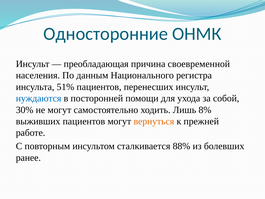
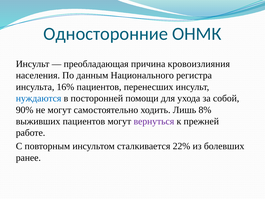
своевременной: своевременной -> кровоизлияния (199, 64)
51%: 51% -> 16% (65, 87)
30%: 30% -> 90% (25, 110)
вернуться colour: orange -> purple (154, 121)
88%: 88% -> 22% (181, 146)
